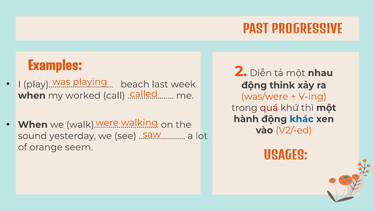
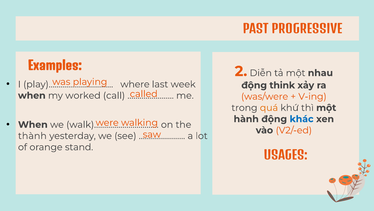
beach: beach -> where (135, 84)
quá colour: red -> orange (269, 107)
sound: sound -> thành (32, 136)
seem: seem -> stand (79, 147)
